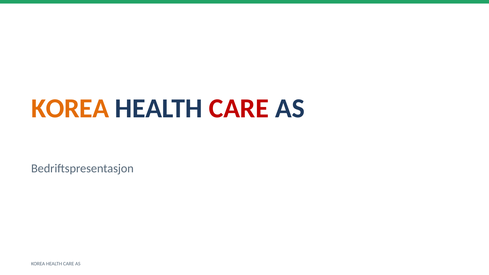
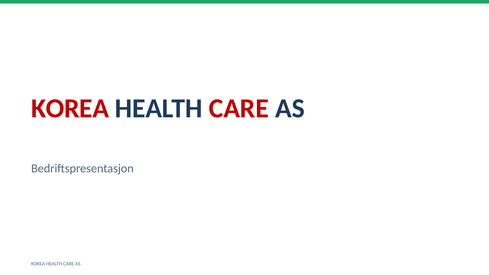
KOREA colour: orange -> red (70, 108)
